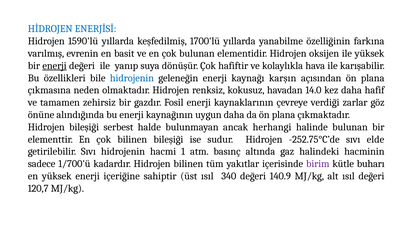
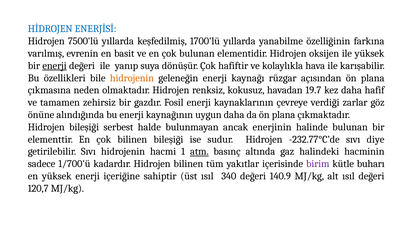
1590'lü: 1590'lü -> 7500'lü (83, 41)
hidrojenin colour: blue -> orange (132, 78)
karşın: karşın -> rüzgar (283, 78)
14.0: 14.0 -> 19.7 (313, 90)
herhangi: herhangi -> enerjinin (272, 127)
-252.75°C’de: -252.75°C’de -> -232.77°C’de (314, 139)
elde: elde -> diye (376, 139)
atm underline: none -> present (199, 152)
